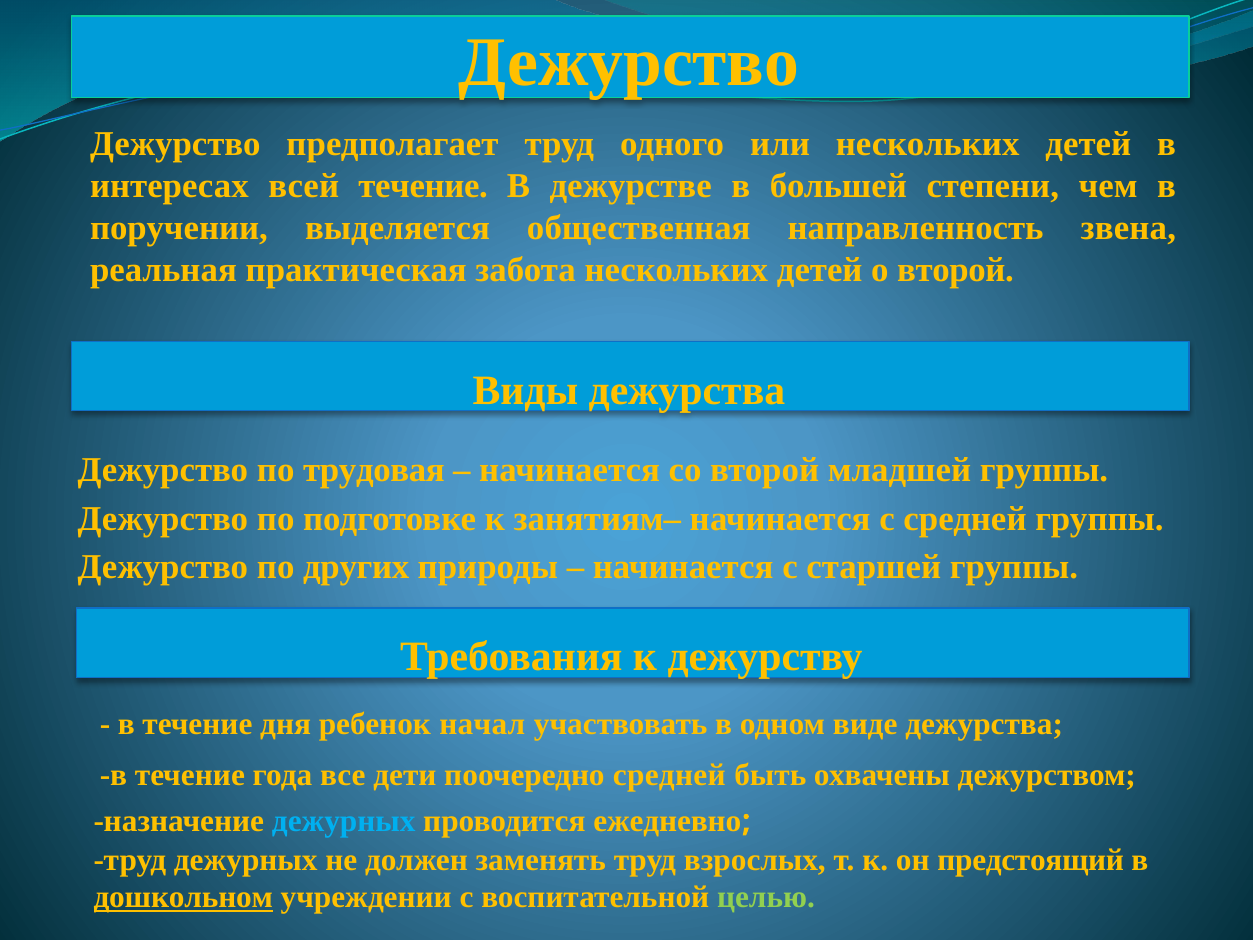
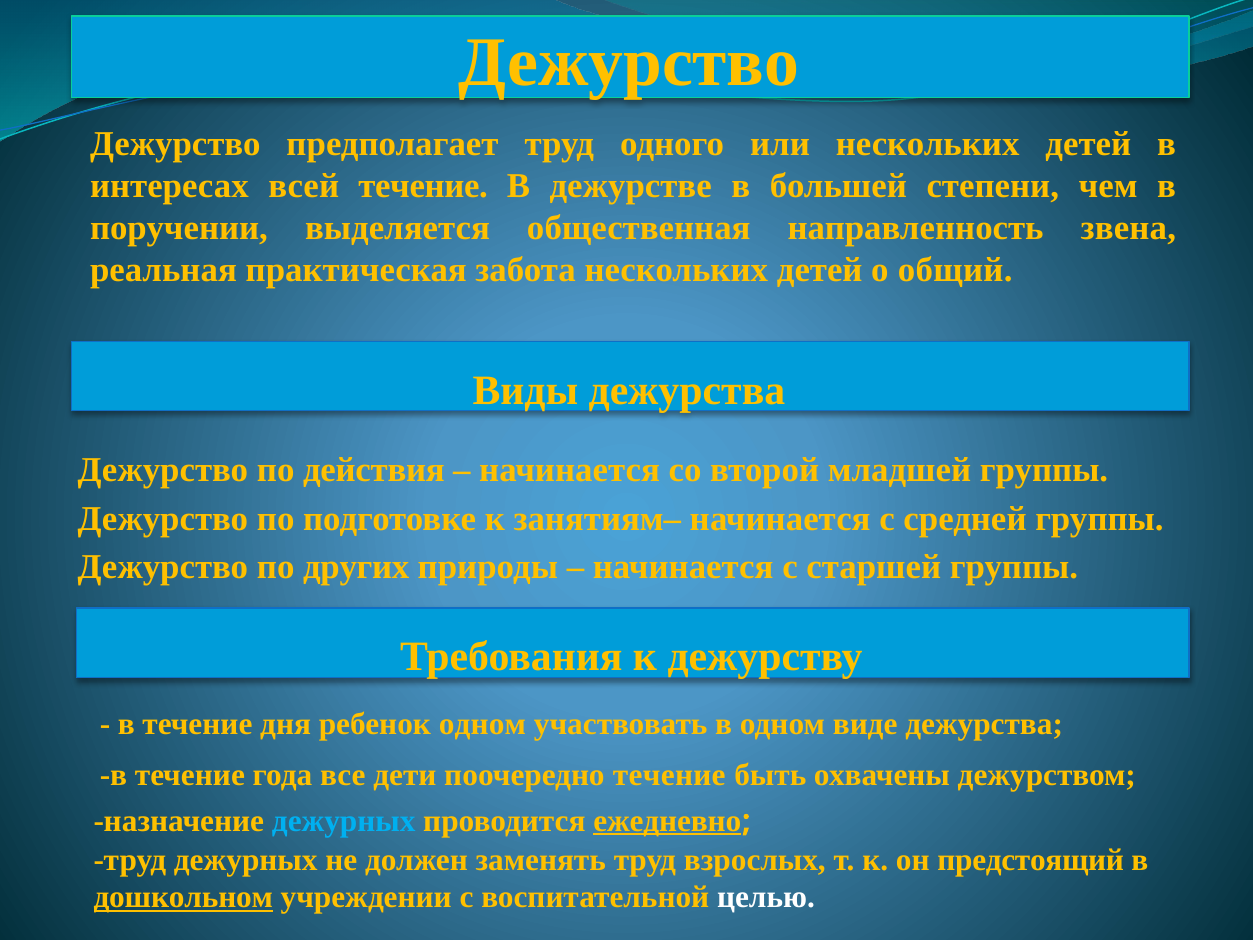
о второй: второй -> общий (955, 269)
трудовая: трудовая -> действия (374, 470)
ребенок начал: начал -> одном (482, 724)
поочередно средней: средней -> течение (669, 775)
ежедневно underline: none -> present (667, 821)
целью colour: light green -> white (766, 897)
